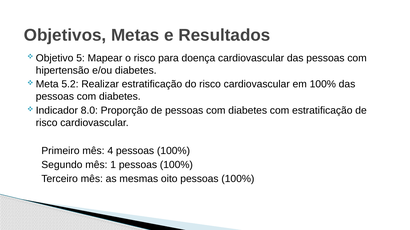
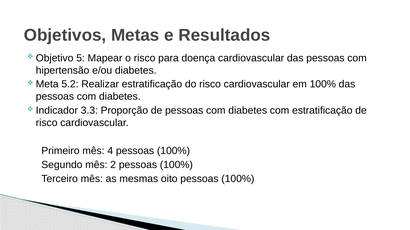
8.0: 8.0 -> 3.3 (89, 111)
1: 1 -> 2 (113, 165)
